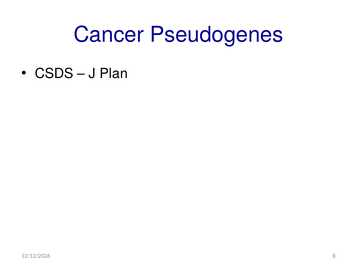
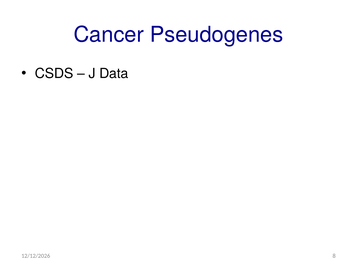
Plan: Plan -> Data (114, 74)
